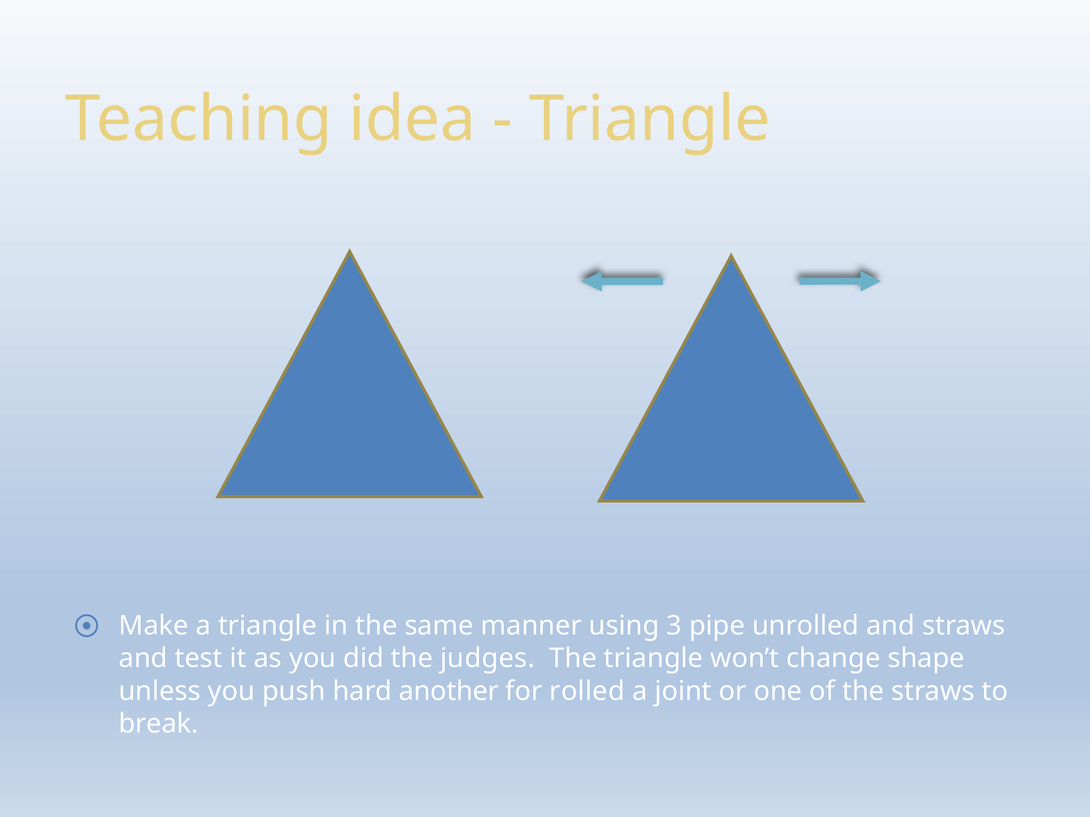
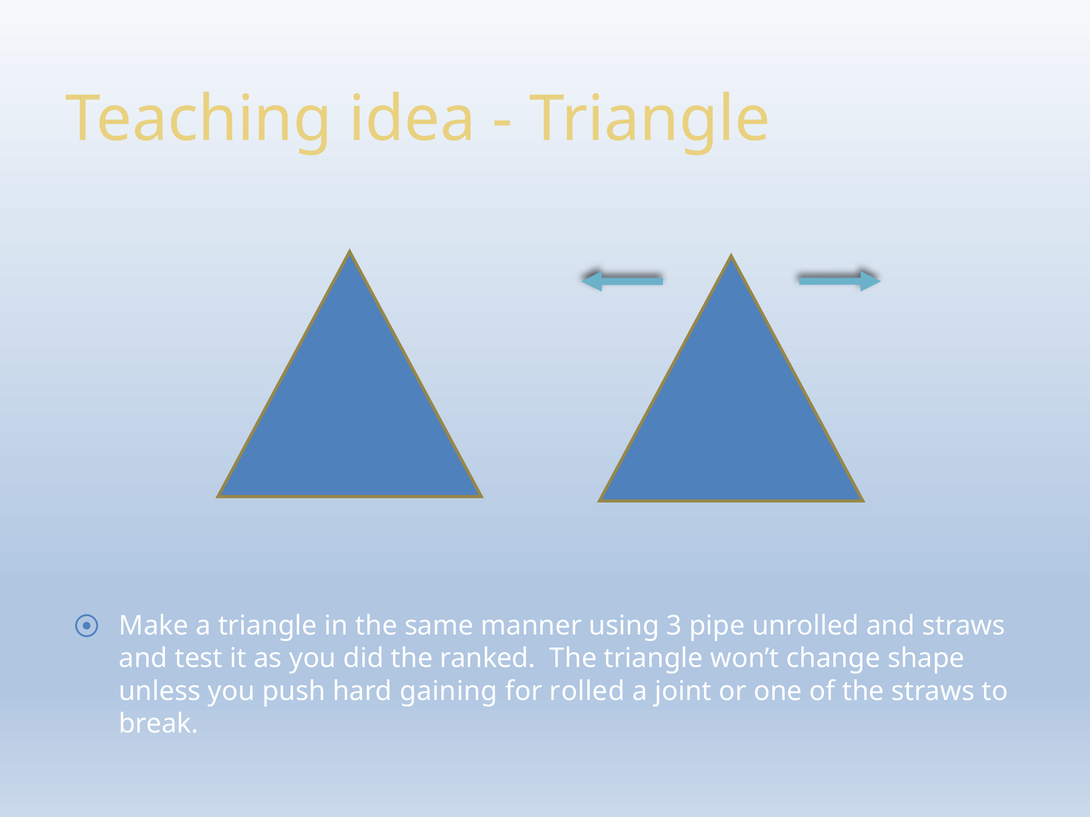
judges: judges -> ranked (488, 659)
another: another -> gaining (449, 691)
